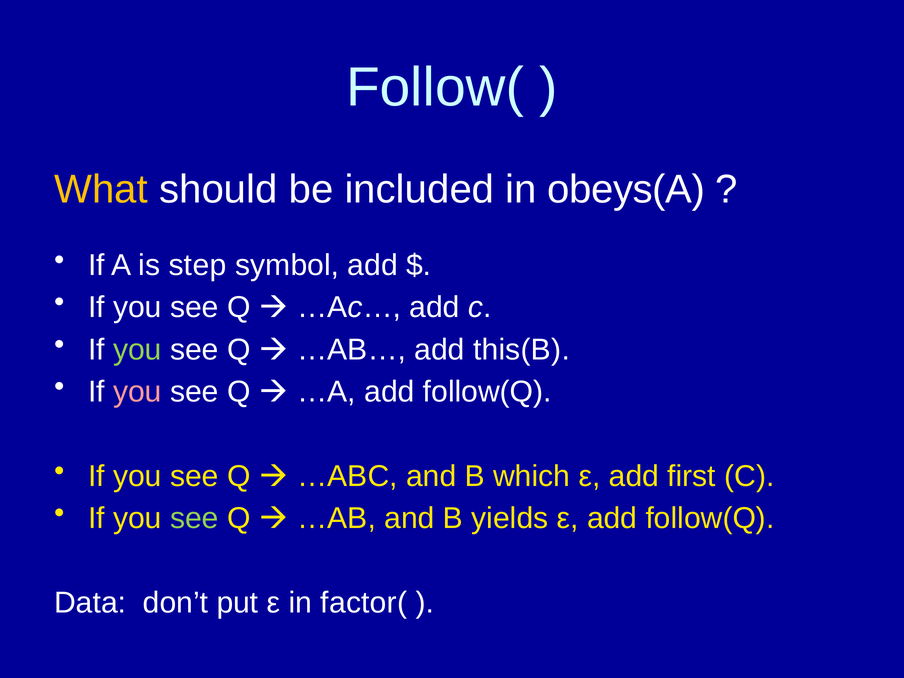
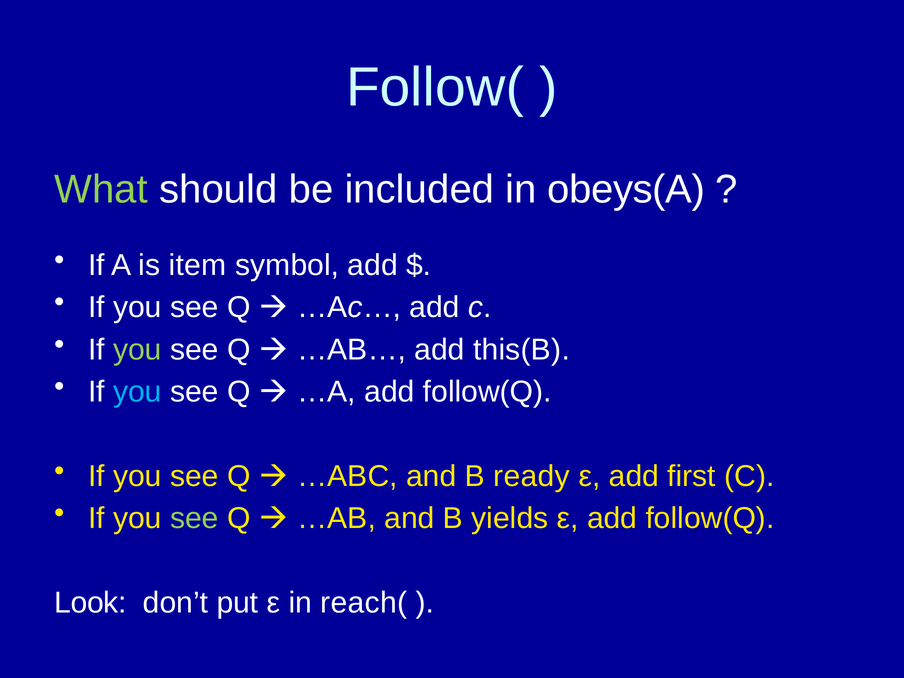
What colour: yellow -> light green (101, 190)
step: step -> item (197, 265)
you colour: pink -> light blue (137, 392)
which: which -> ready (532, 476)
Data: Data -> Look (90, 603)
factor(: factor( -> reach( (364, 603)
